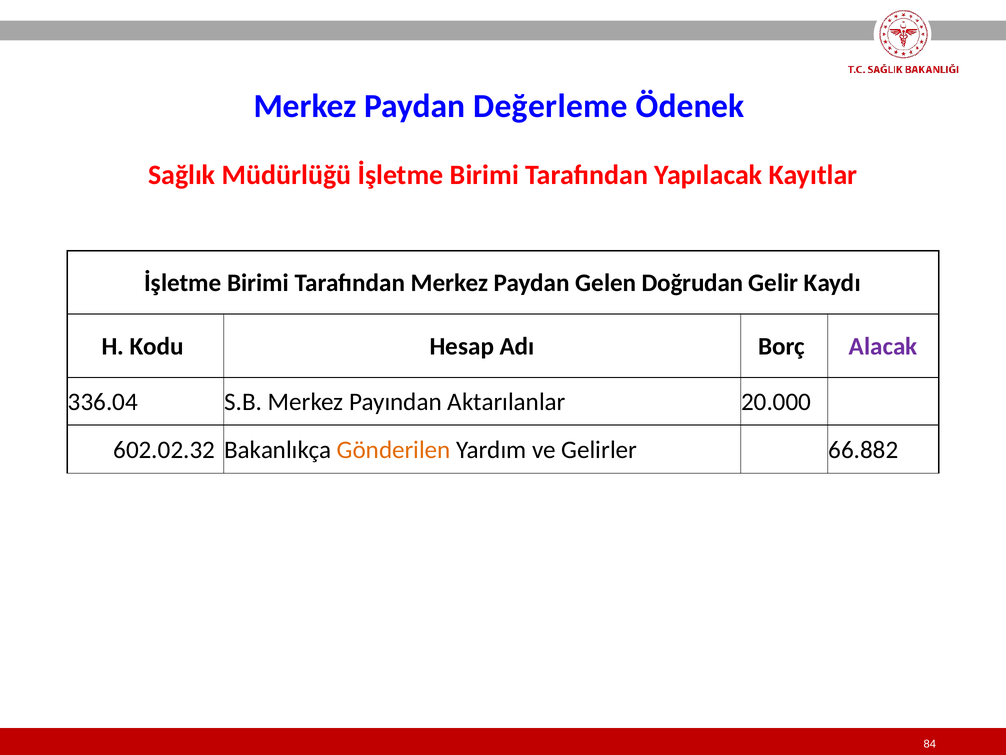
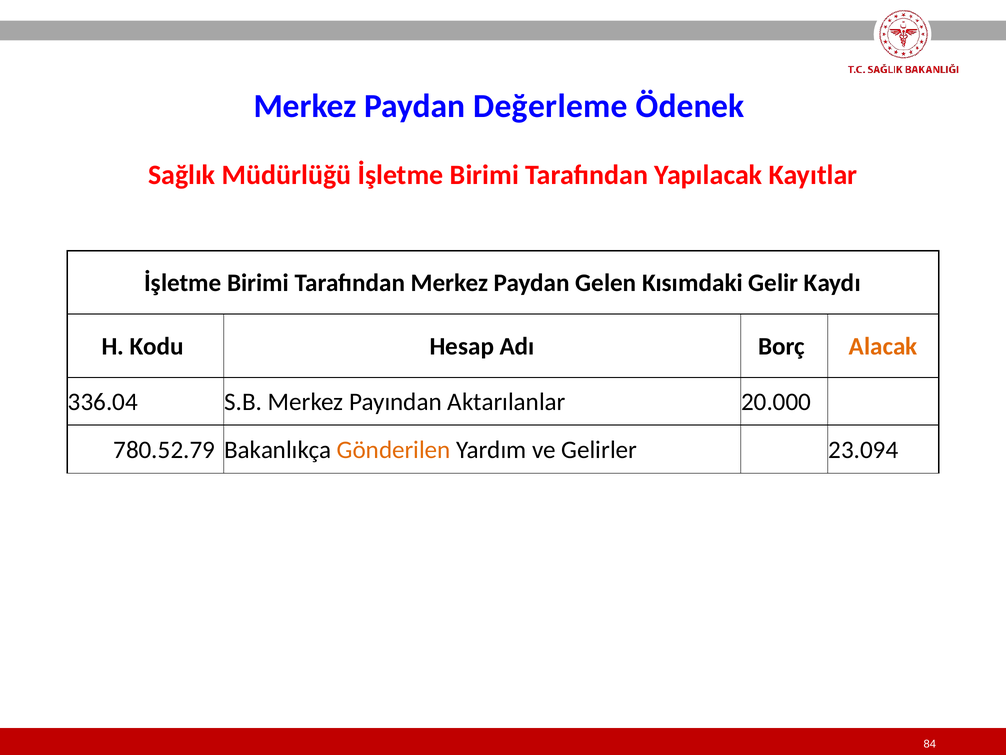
Doğrudan: Doğrudan -> Kısımdaki (692, 283)
Alacak colour: purple -> orange (883, 346)
602.02.32: 602.02.32 -> 780.52.79 (164, 449)
66.882: 66.882 -> 23.094 (863, 449)
